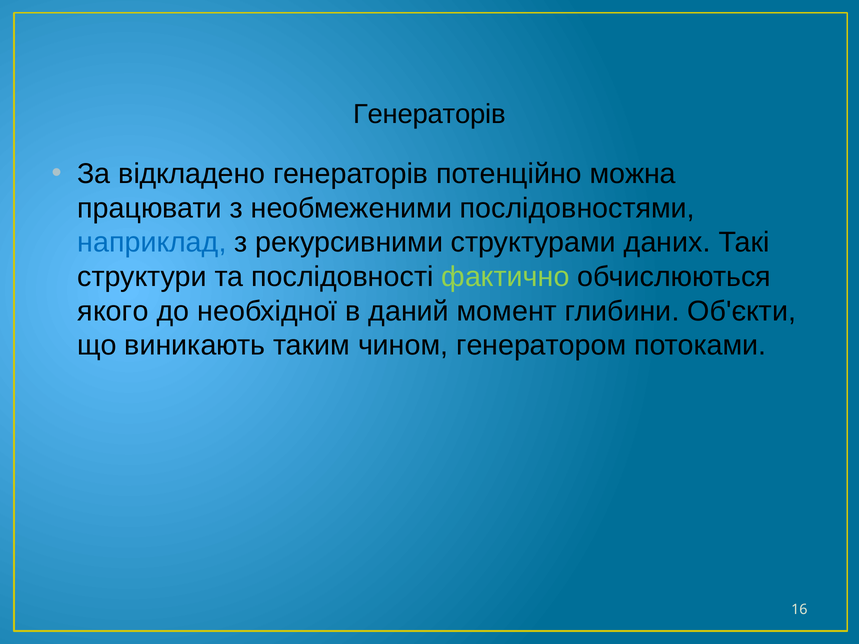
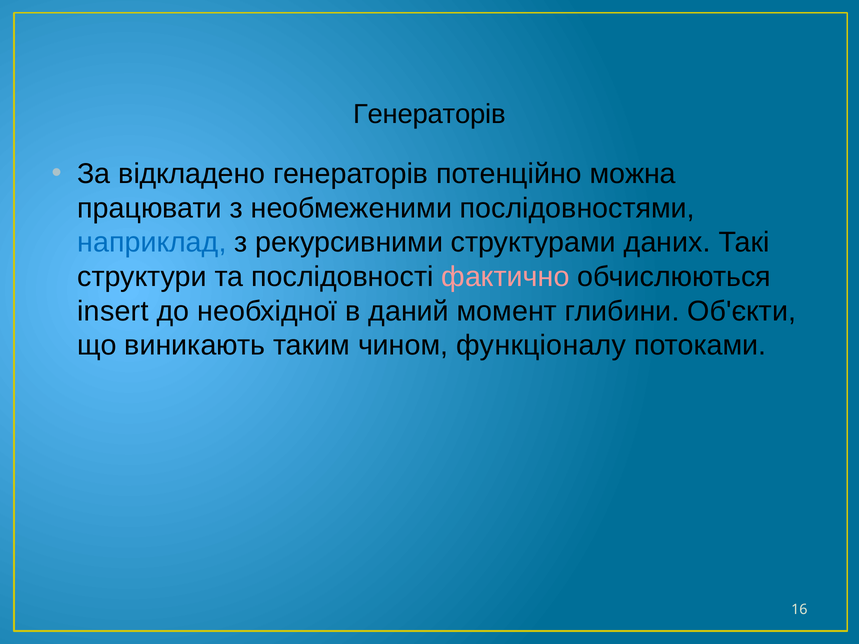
фактично colour: light green -> pink (505, 277)
якого: якого -> insert (113, 311)
генератором: генератором -> функціоналу (541, 346)
